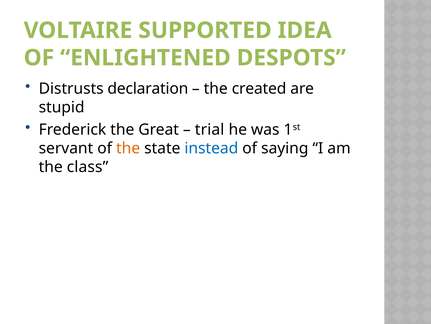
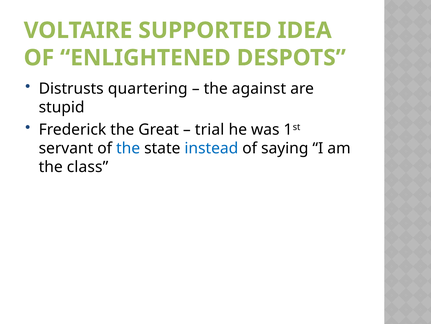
declaration: declaration -> quartering (148, 88)
created: created -> against (259, 88)
the colour: orange -> blue (128, 148)
